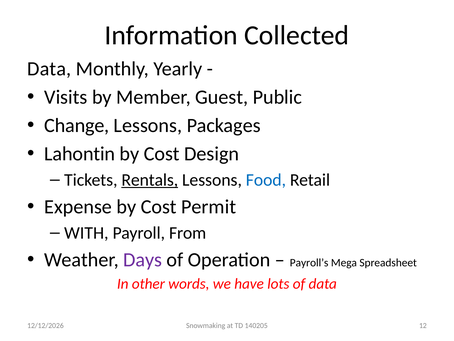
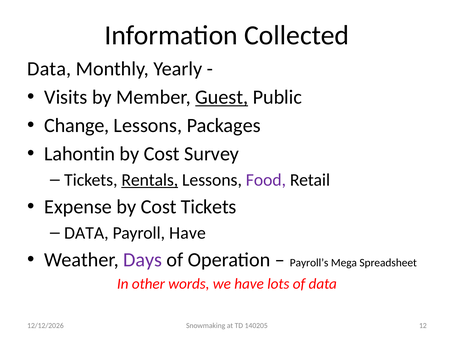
Guest underline: none -> present (222, 97)
Design: Design -> Survey (212, 154)
Food colour: blue -> purple (266, 180)
Cost Permit: Permit -> Tickets (209, 207)
WITH: WITH -> DATA (86, 233)
Payroll From: From -> Have (187, 233)
